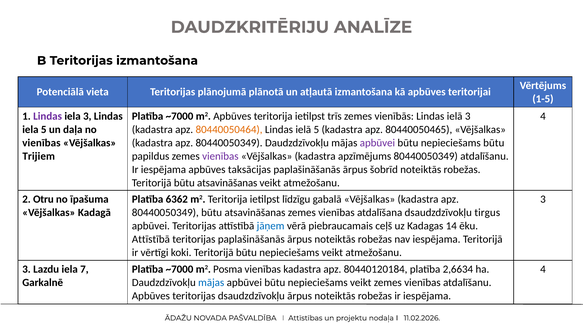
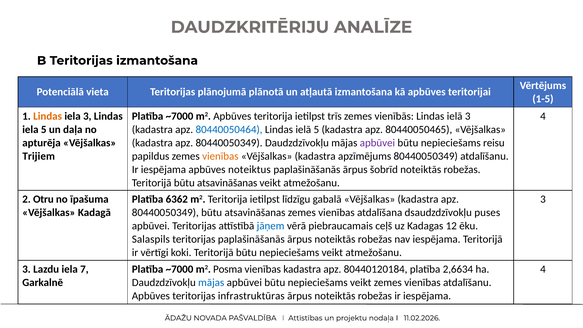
Lindas colour: purple -> orange (48, 116)
80440050464 colour: orange -> blue (229, 130)
vienības: vienības -> apturēja (41, 143)
nepieciešams būtu: būtu -> reisu (494, 143)
vienības colour: purple -> orange (220, 156)
taksācijas: taksācijas -> noteiktus (249, 170)
tirgus: tirgus -> puses (487, 213)
14: 14 -> 12 (451, 226)
Attīstībā: Attīstībā -> Salaspils (151, 239)
teritorijas dsaudzdzīvokļu: dsaudzdzīvokļu -> infrastruktūras (251, 296)
